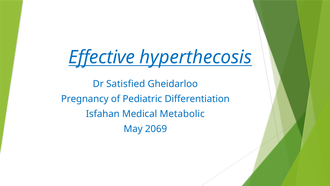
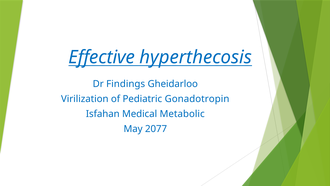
Satisfied: Satisfied -> Findings (126, 84)
Pregnancy: Pregnancy -> Virilization (85, 99)
Differentiation: Differentiation -> Gonadotropin (197, 99)
2069: 2069 -> 2077 (156, 129)
